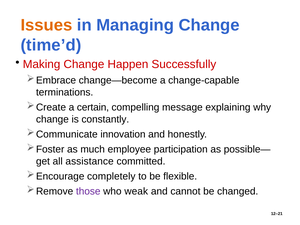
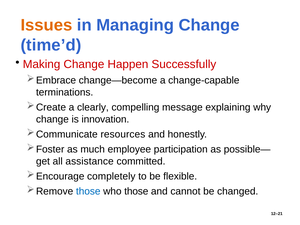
certain: certain -> clearly (93, 107)
constantly: constantly -> innovation (105, 119)
innovation: innovation -> resources (123, 134)
those colour: purple -> blue (88, 191)
who weak: weak -> those (136, 191)
